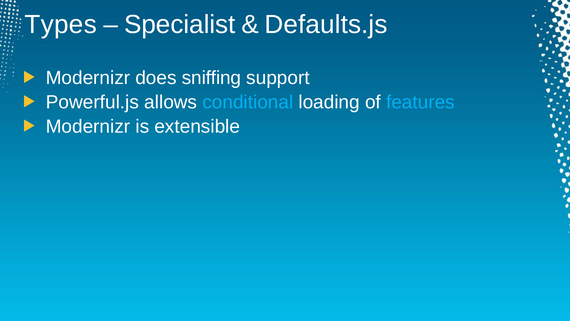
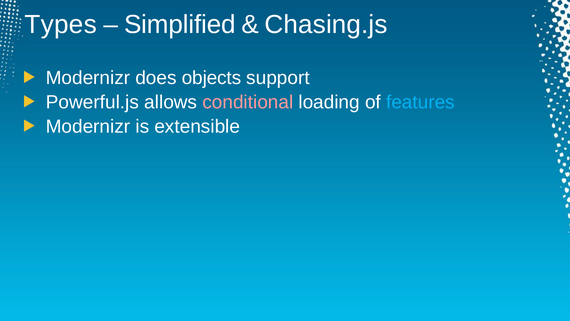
Specialist: Specialist -> Simplified (180, 25)
Defaults.js: Defaults.js -> Chasing.js (326, 25)
sniffing: sniffing -> objects (212, 78)
conditional colour: light blue -> pink (248, 102)
